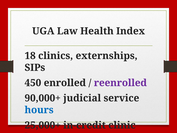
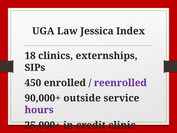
Health: Health -> Jessica (97, 31)
judicial: judicial -> outside (82, 98)
hours colour: blue -> purple (39, 110)
